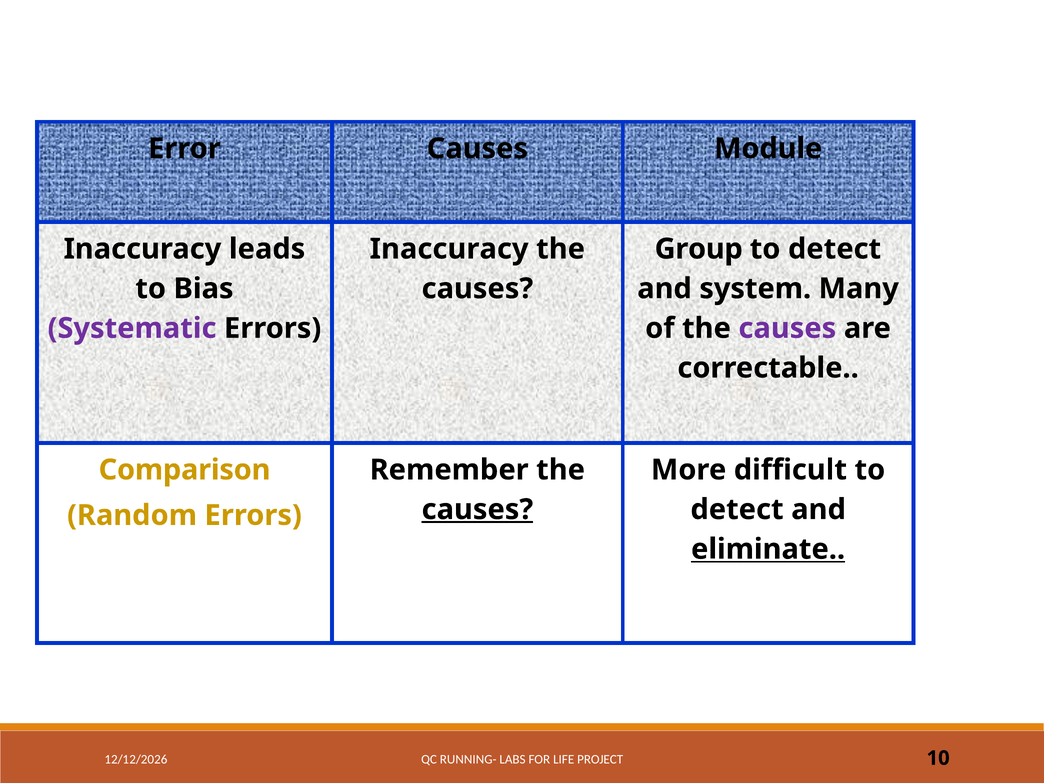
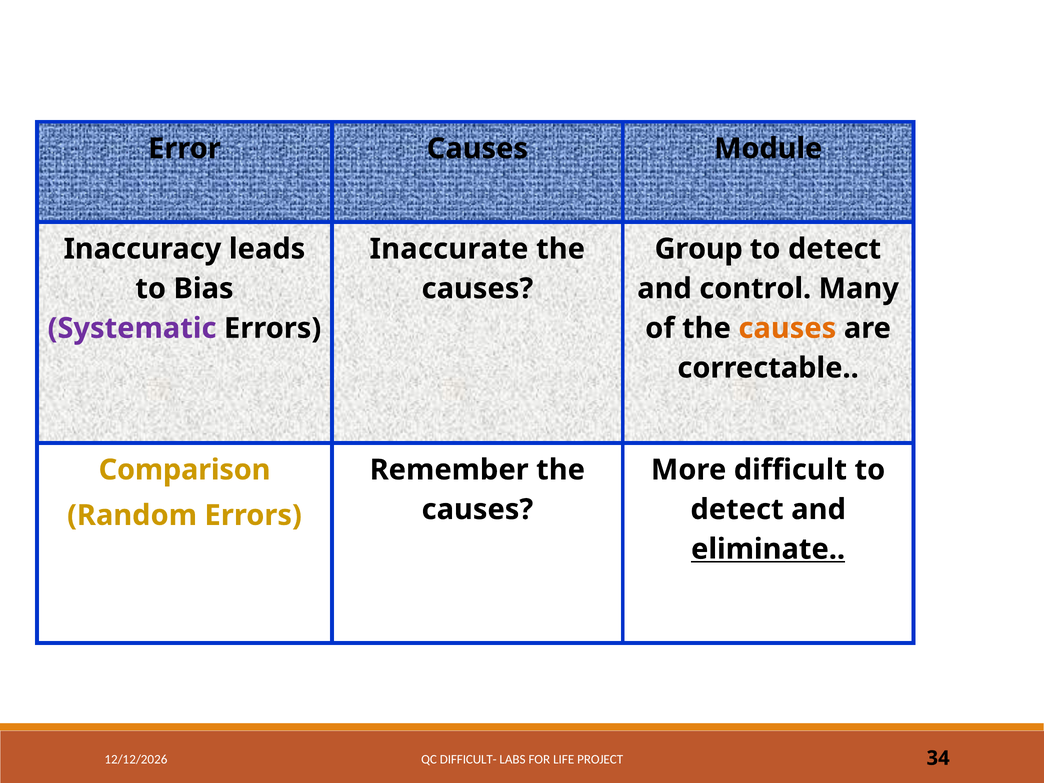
Inaccuracy: Inaccuracy -> Inaccurate (449, 249)
system: system -> control (755, 289)
causes colour: purple -> orange (787, 328)
causes underline: present -> none (477, 510)
RUNNING-: RUNNING- -> DIFFICULT- (468, 759)
10: 10 -> 34 (938, 758)
